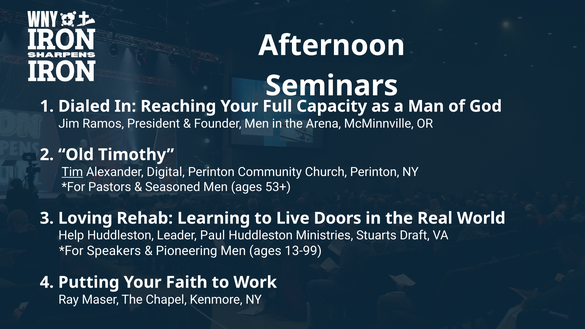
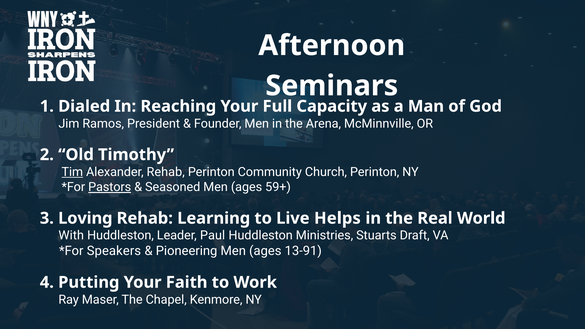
Alexander Digital: Digital -> Rehab (166, 172)
Pastors underline: none -> present (110, 187)
53+: 53+ -> 59+ (278, 187)
Doors: Doors -> Helps (337, 218)
Help: Help -> With (71, 236)
13-99: 13-99 -> 13-91 (303, 251)
